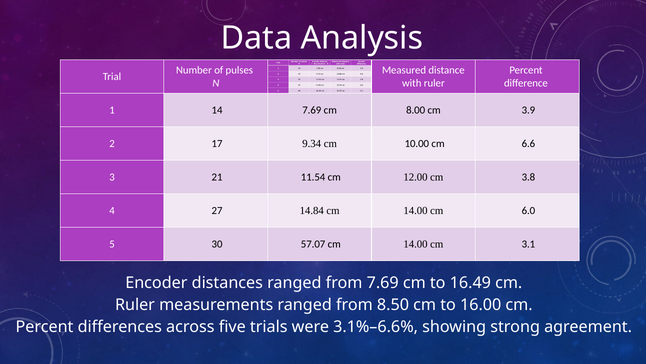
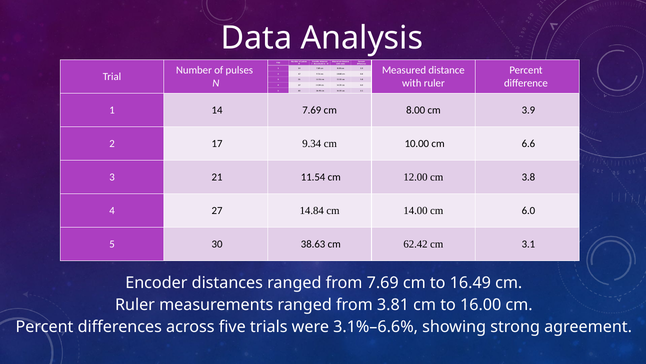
57.07: 57.07 -> 38.63 (313, 244)
14.00: 14.00 -> 62.42 (416, 244)
8.50: 8.50 -> 3.81 (393, 304)
